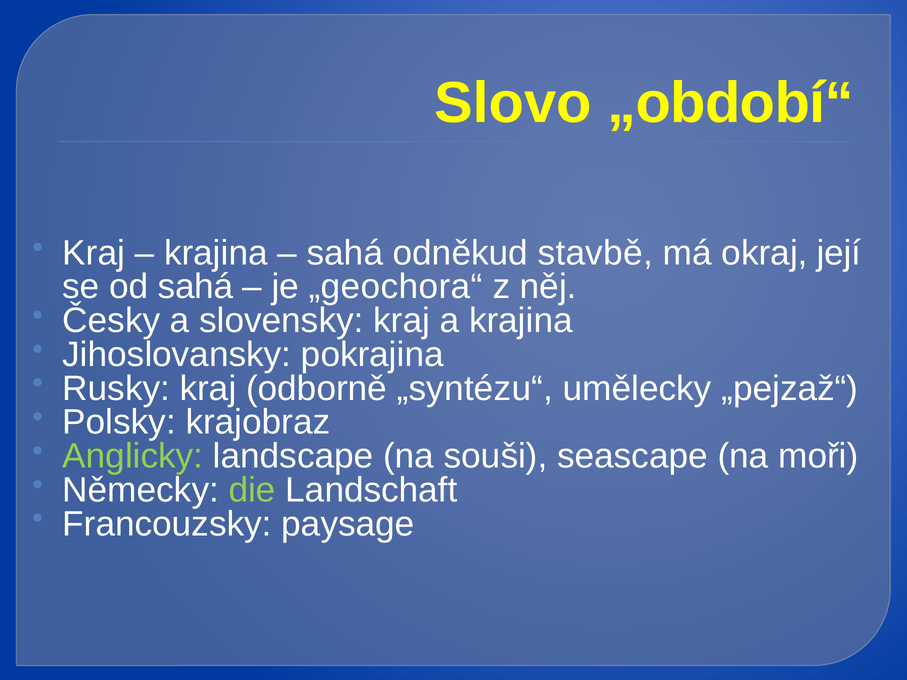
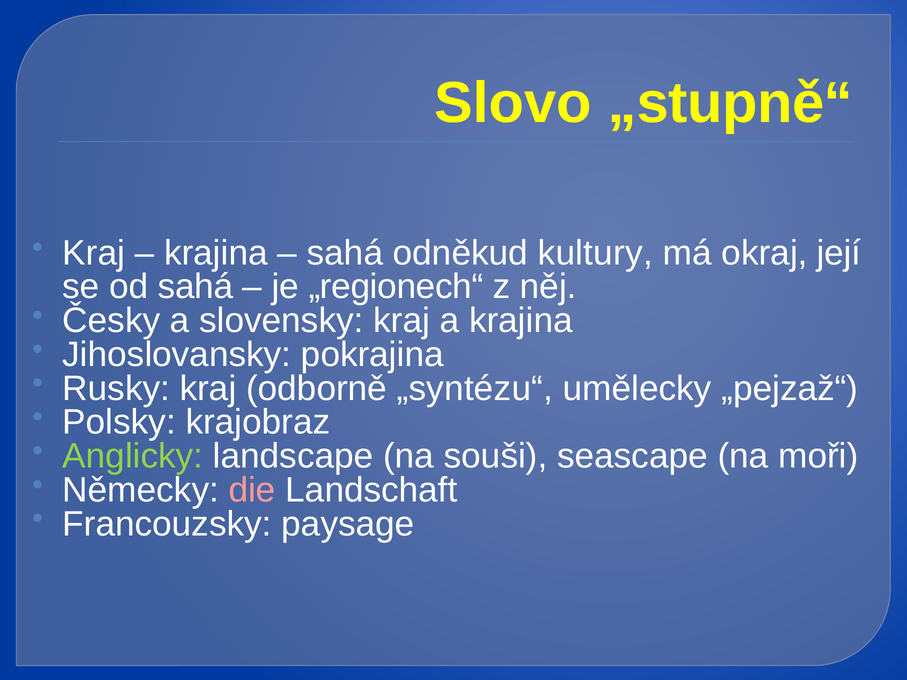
„období“: „období“ -> „stupně“ (730, 103)
stavbě: stavbě -> kultury (595, 253)
„geochora“: „geochora“ -> „regionech“ (396, 287)
die colour: light green -> pink (252, 490)
